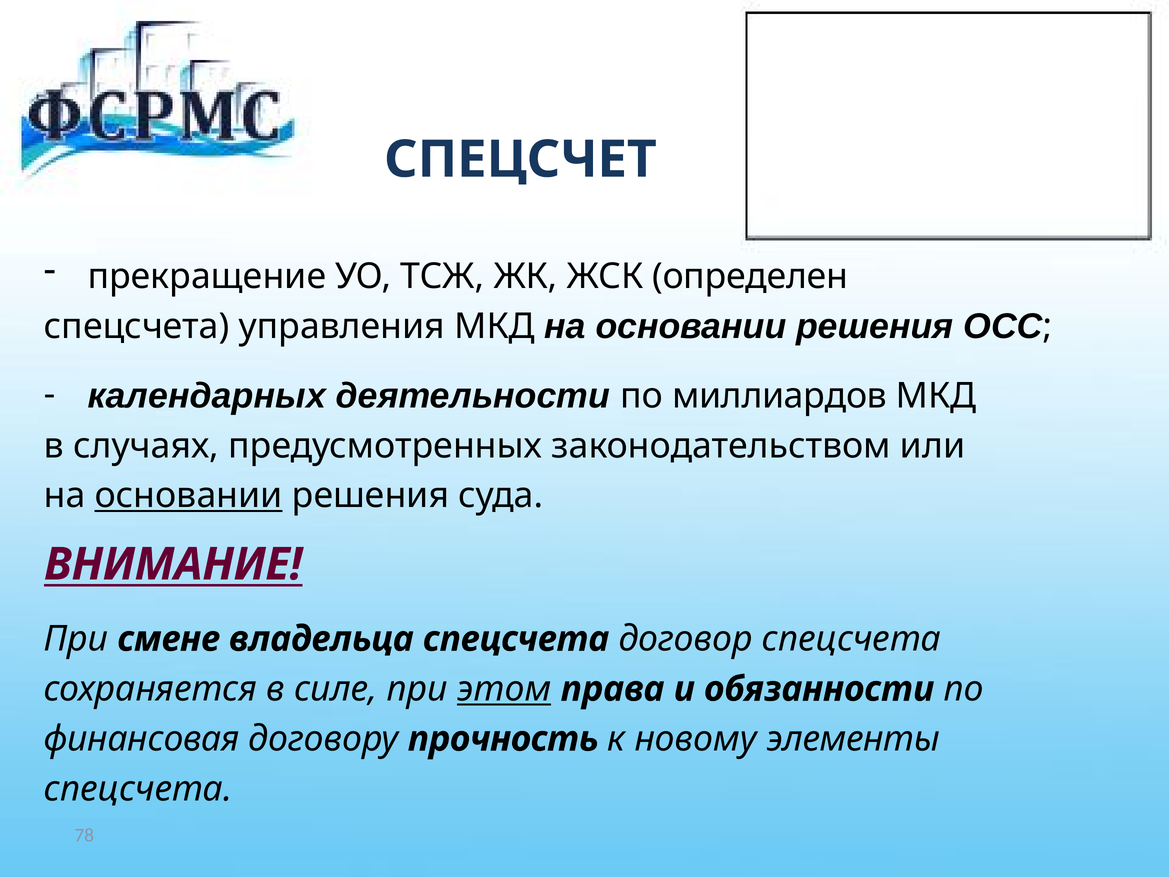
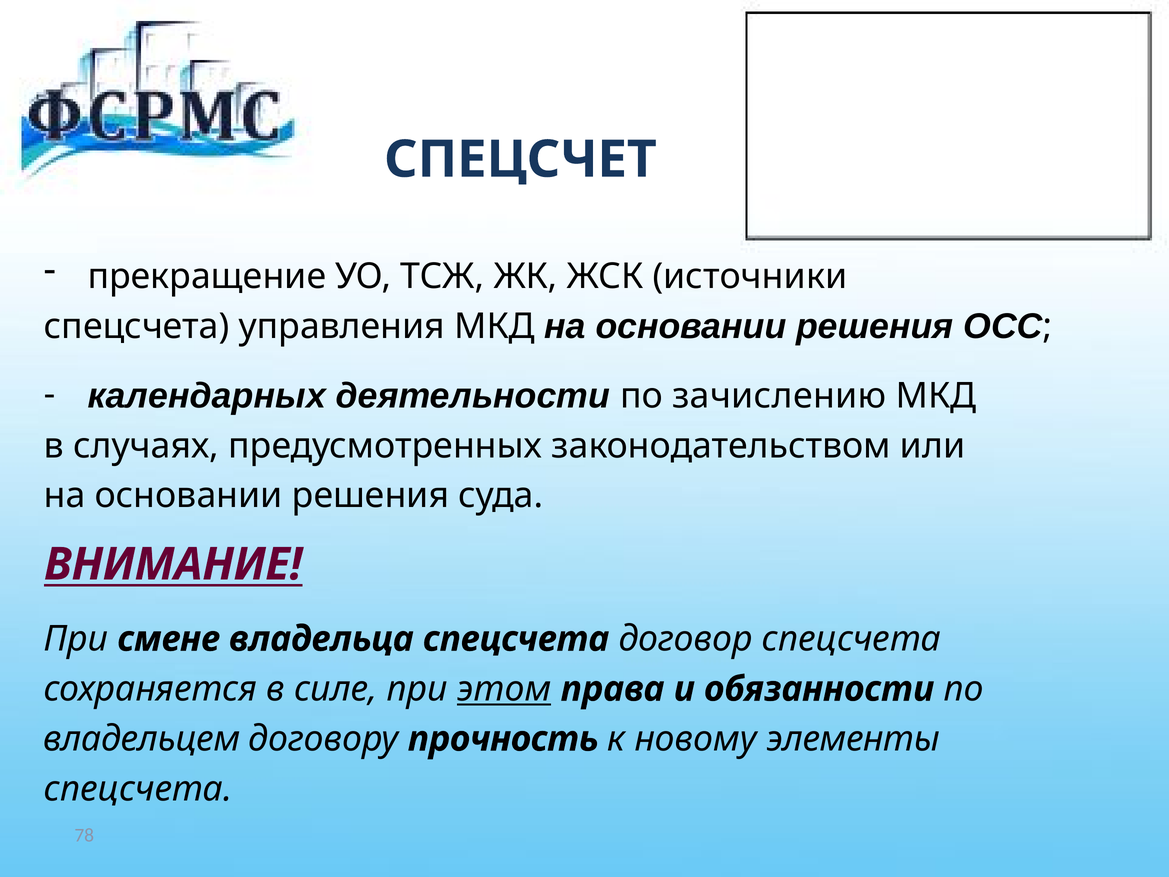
определен: определен -> источники (750, 276)
миллиардов: миллиардов -> зачислению (779, 396)
основании underline: present -> none (189, 496)
финансовая: финансовая -> владельцем (142, 739)
